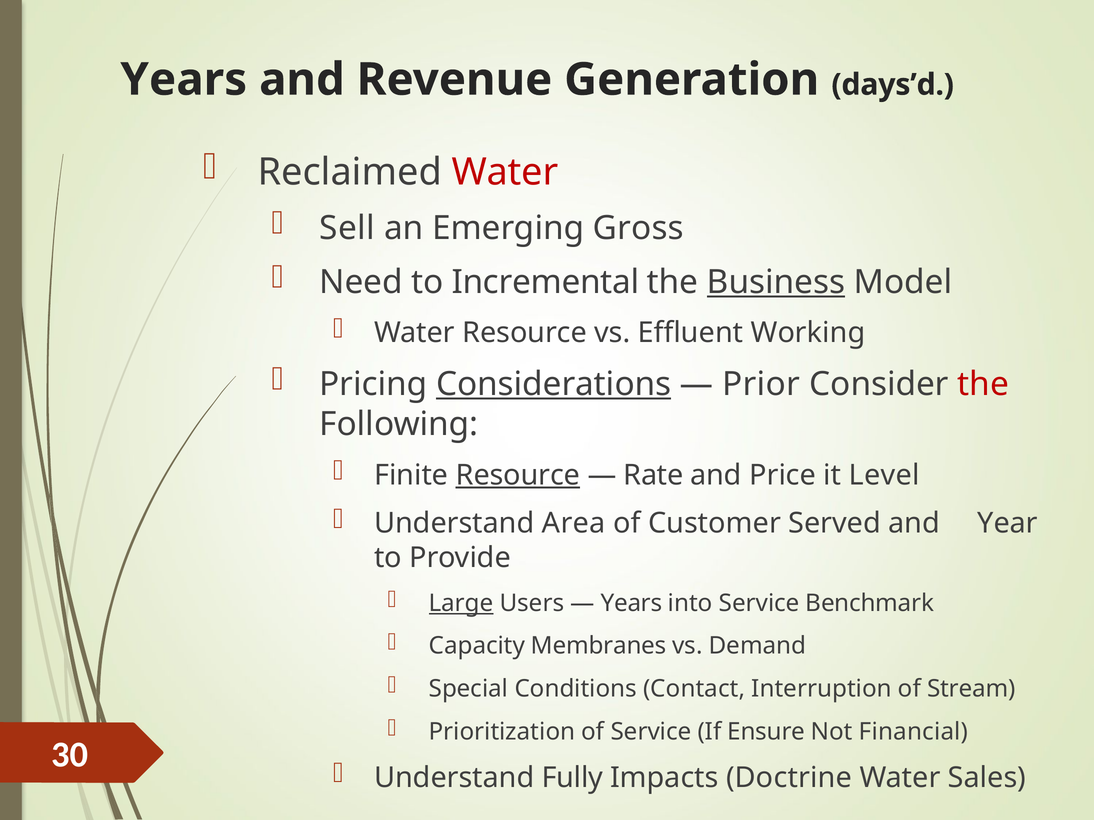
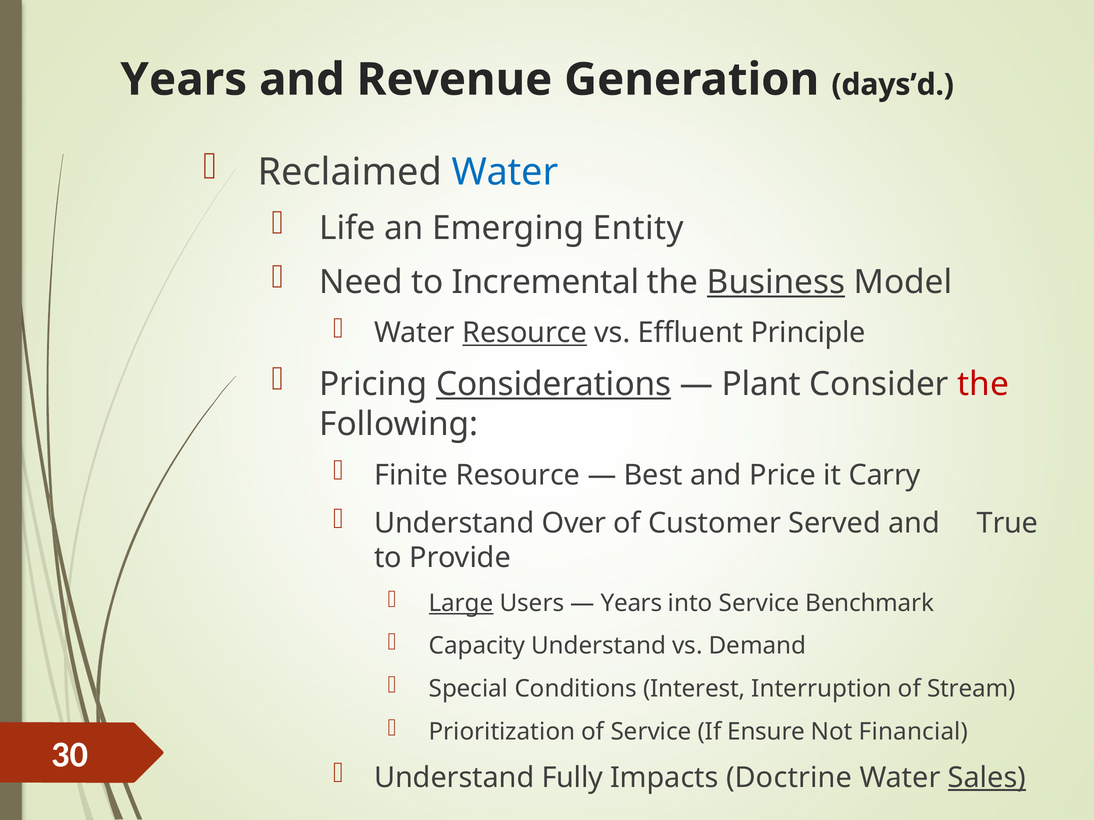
Water colour: red -> blue (505, 172)
Sell: Sell -> Life (347, 229)
Gross: Gross -> Entity (638, 229)
Resource underline: none -> present (525, 333)
Working: Working -> Principle (808, 333)
Prior: Prior -> Plant (761, 384)
Resource underline: present -> none (518, 475)
Rate: Rate -> Best (653, 475)
Level: Level -> Carry (885, 475)
Area: Area -> Over (574, 524)
Year: Year -> True (1008, 524)
Capacity Membranes: Membranes -> Understand (599, 646)
Contact: Contact -> Interest (694, 689)
Sales underline: none -> present (987, 778)
